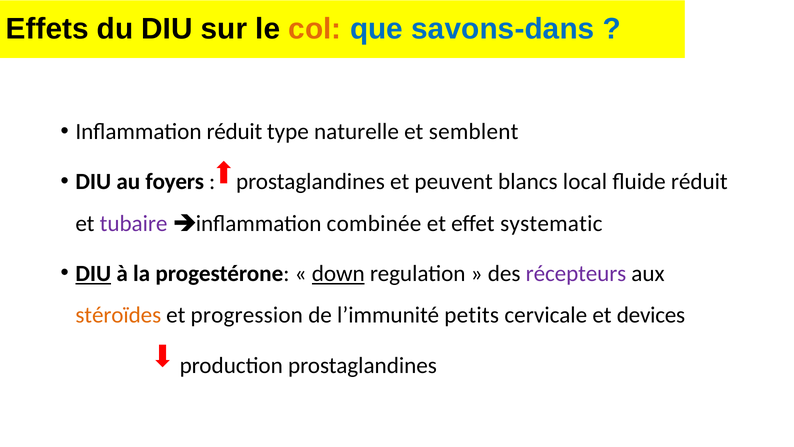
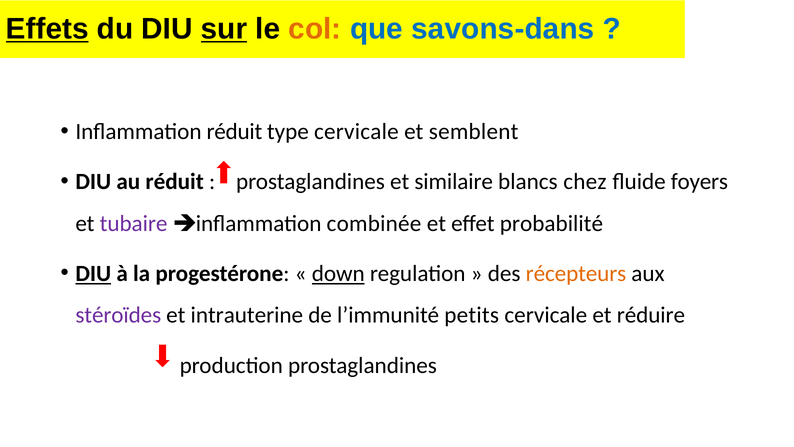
Effets underline: none -> present (47, 29)
sur underline: none -> present (224, 29)
type naturelle: naturelle -> cervicale (356, 132)
au foyers: foyers -> réduit (175, 182)
peuvent: peuvent -> similaire (454, 182)
local: local -> chez (585, 182)
fluide réduit: réduit -> foyers (699, 182)
systematic: systematic -> probabilité (551, 223)
récepteurs colour: purple -> orange (576, 273)
stéroïdes colour: orange -> purple (118, 315)
progression: progression -> intrauterine (247, 315)
devices: devices -> réduire (651, 315)
